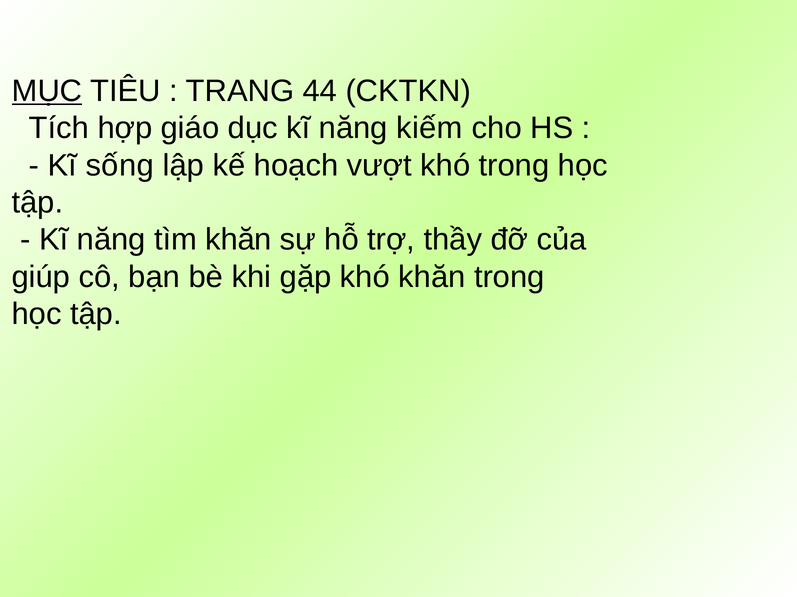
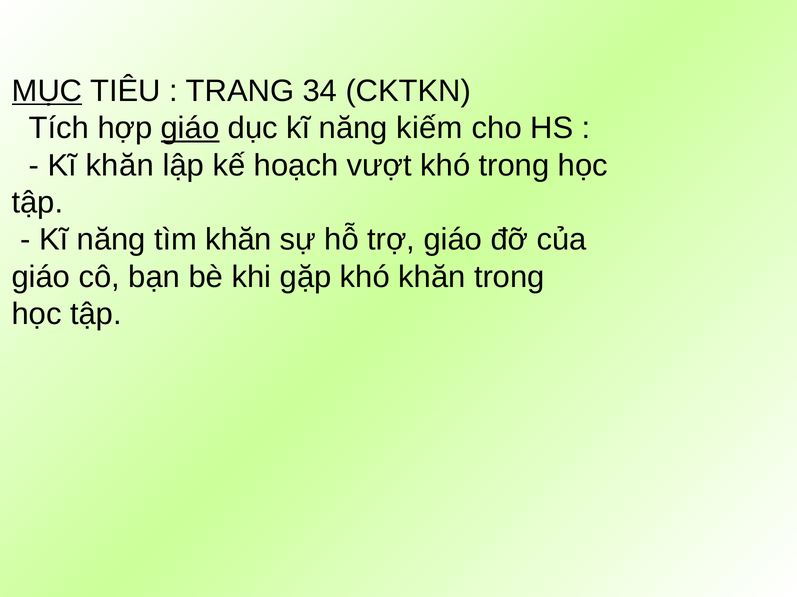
44: 44 -> 34 (320, 91)
giáo underline: none -> present (190, 128)
Kĩ sống: sống -> khăn (120, 166)
trợ thầy: thầy -> giáo (453, 240)
giúp: giúp -> giáo (41, 277)
